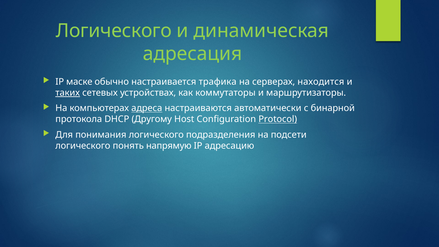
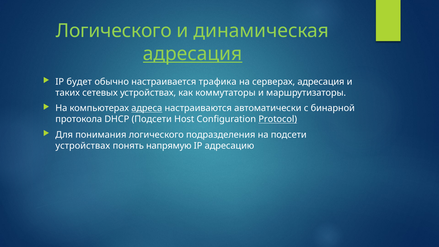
адресация underline: none -> present (193, 54)
маске: маске -> будет (79, 82)
серверах находится: находится -> адресация (321, 82)
таких underline: present -> none (68, 93)
DHCP Другому: Другому -> Подсети (152, 119)
логического: логического -> устройствах (83, 146)
